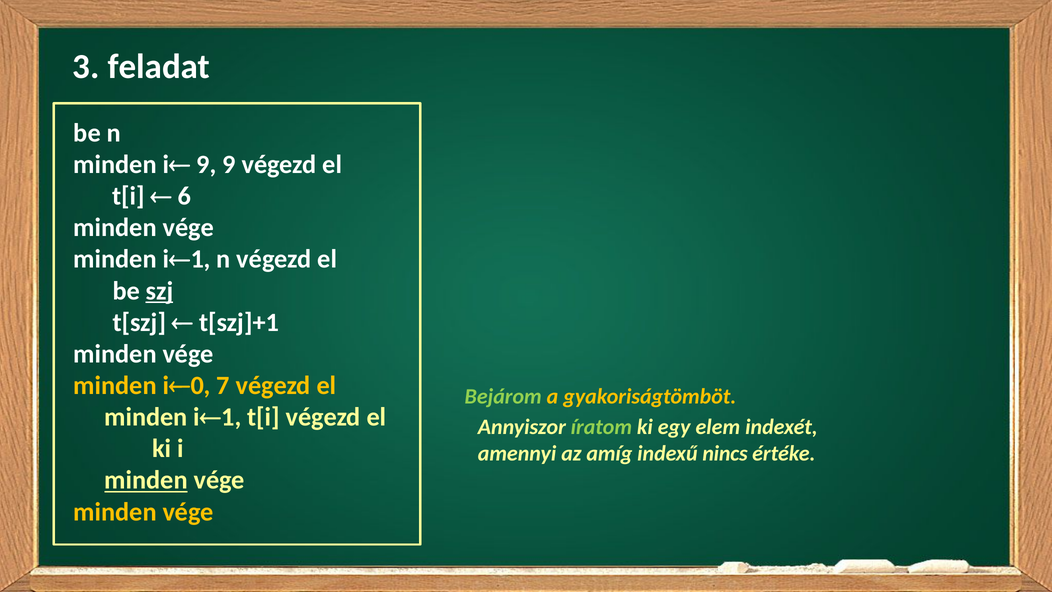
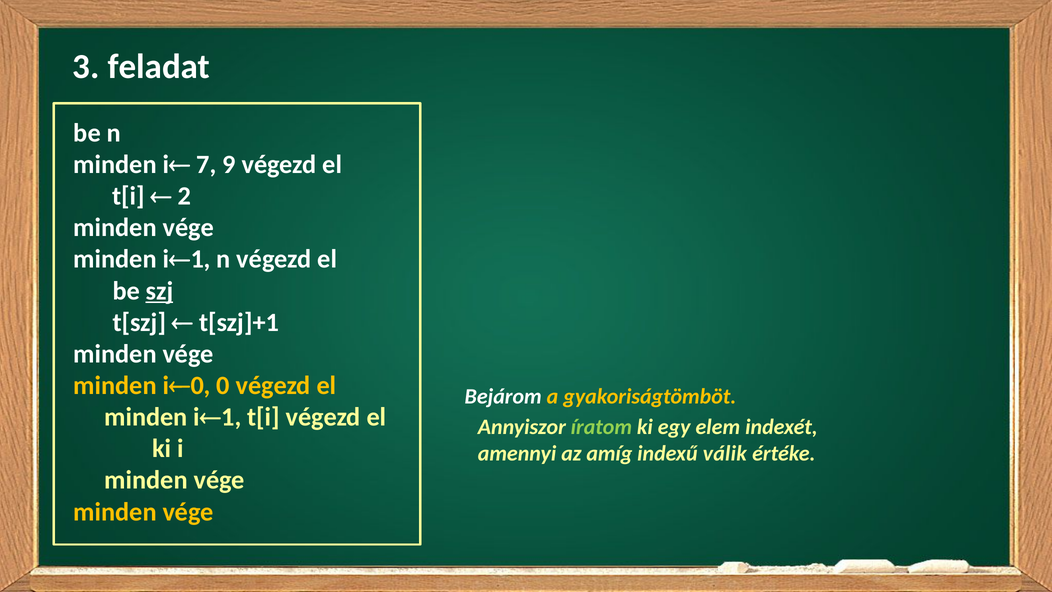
i 9: 9 -> 7 (207, 164)
6: 6 -> 2 (185, 196)
7: 7 -> 0 (223, 385)
Bejárom colour: light green -> white (503, 396)
nincs: nincs -> válik (725, 453)
minden underline: present -> none (146, 480)
